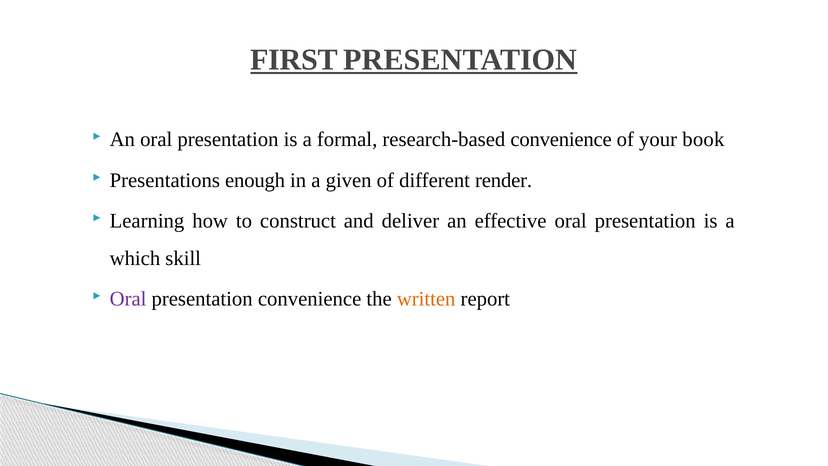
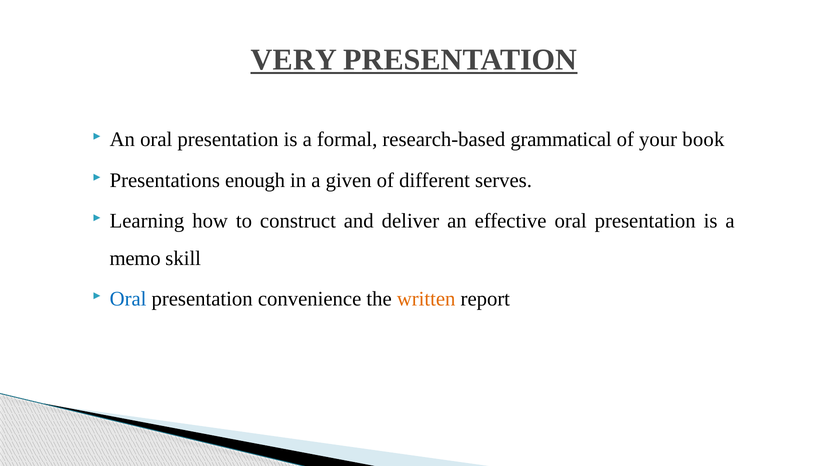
FIRST: FIRST -> VERY (294, 60)
research-based convenience: convenience -> grammatical (561, 139)
render: render -> serves (504, 180)
which: which -> memo (135, 258)
Oral colour: purple -> blue (128, 299)
